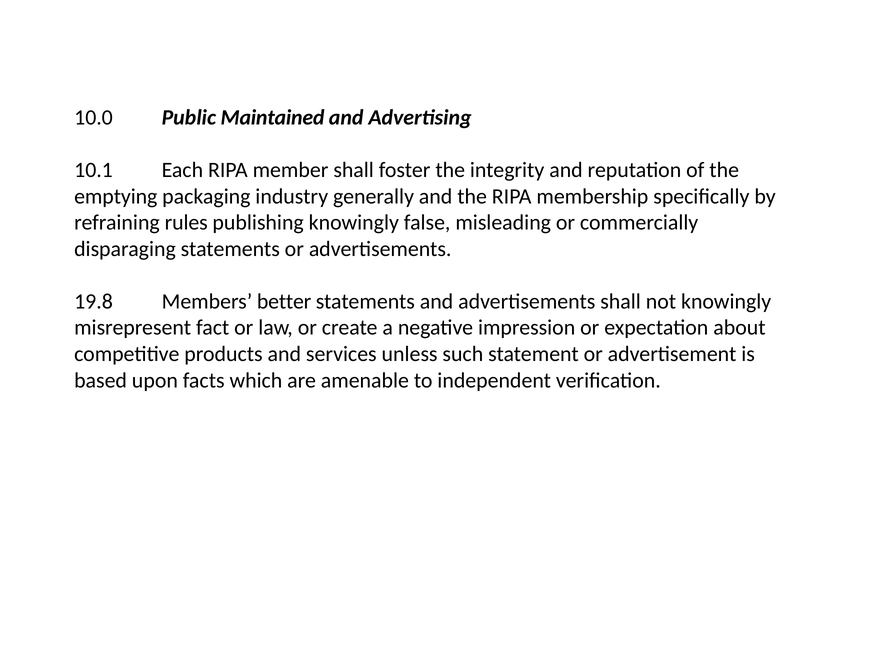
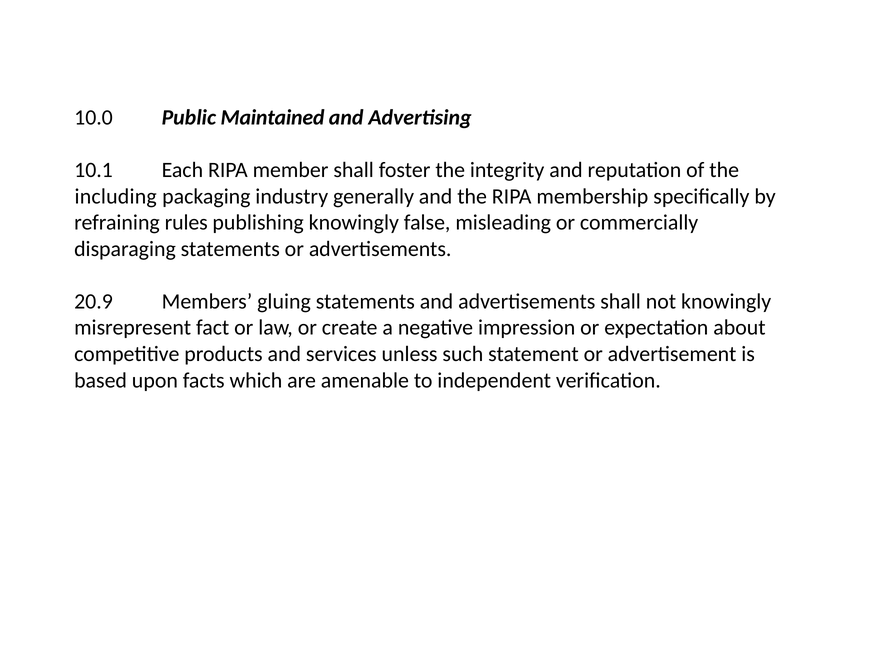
emptying: emptying -> including (116, 196)
19.8: 19.8 -> 20.9 (94, 301)
better: better -> gluing (284, 301)
